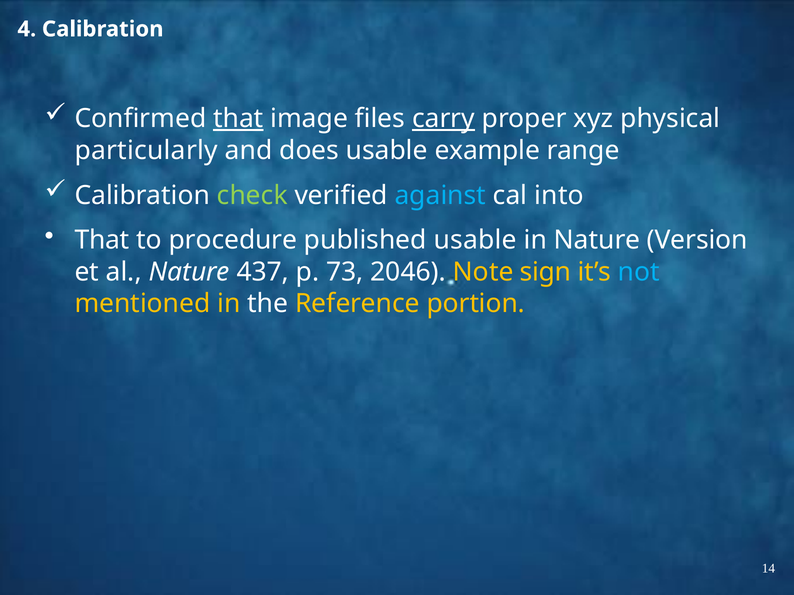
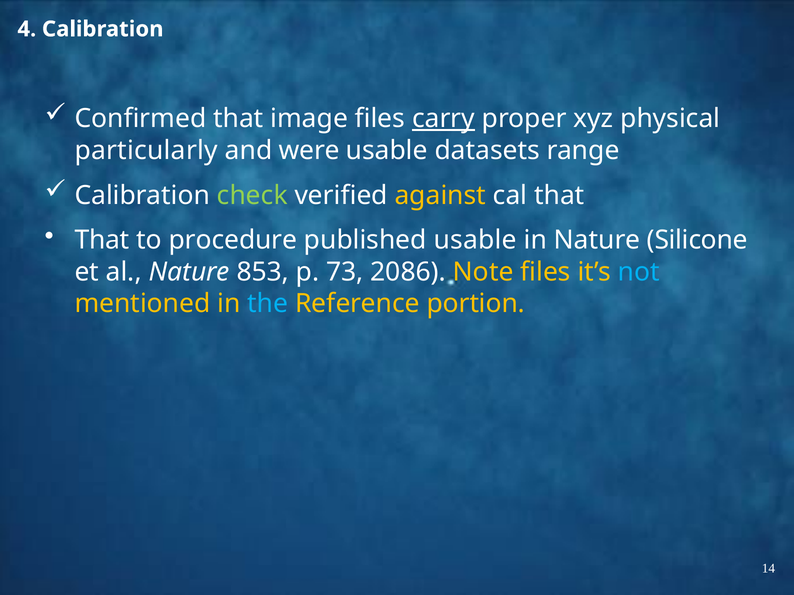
that underline: present -> none (238, 119)
does: does -> were (309, 151)
example: example -> datasets (487, 151)
against colour: light blue -> yellow (440, 195)
cal into: into -> that (559, 195)
Version: Version -> Silicone (697, 240)
437: 437 -> 853 (263, 272)
2046: 2046 -> 2086 (408, 272)
Note sign: sign -> files (546, 272)
the colour: white -> light blue (268, 304)
